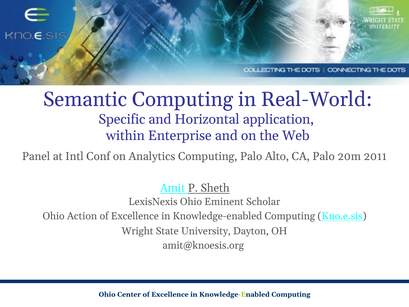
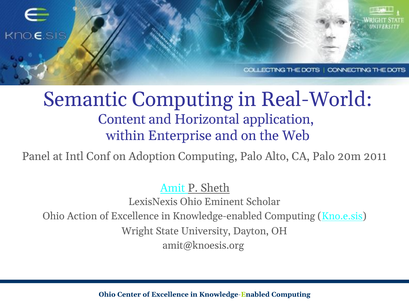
Specific: Specific -> Content (122, 119)
Analytics: Analytics -> Adoption (152, 156)
